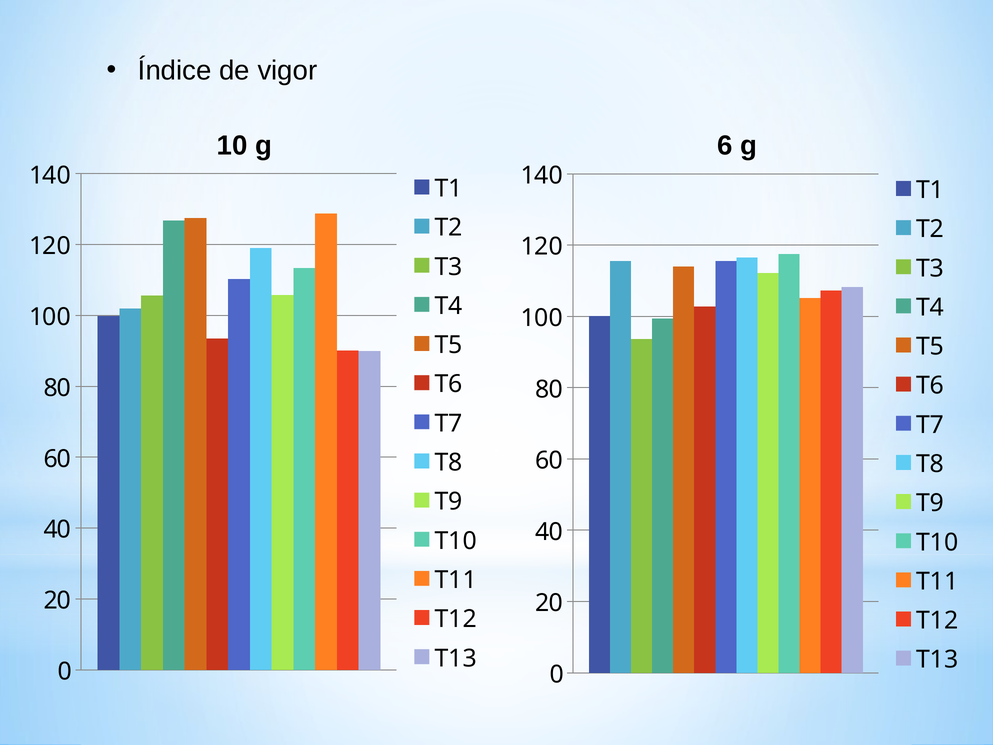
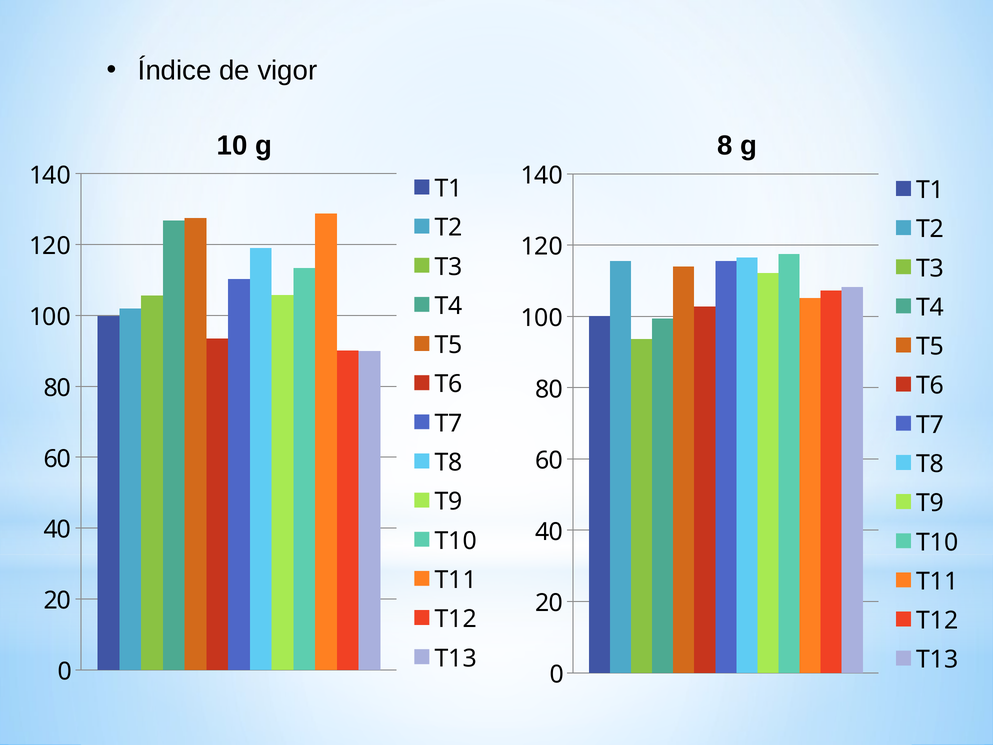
6: 6 -> 8 (725, 146)
